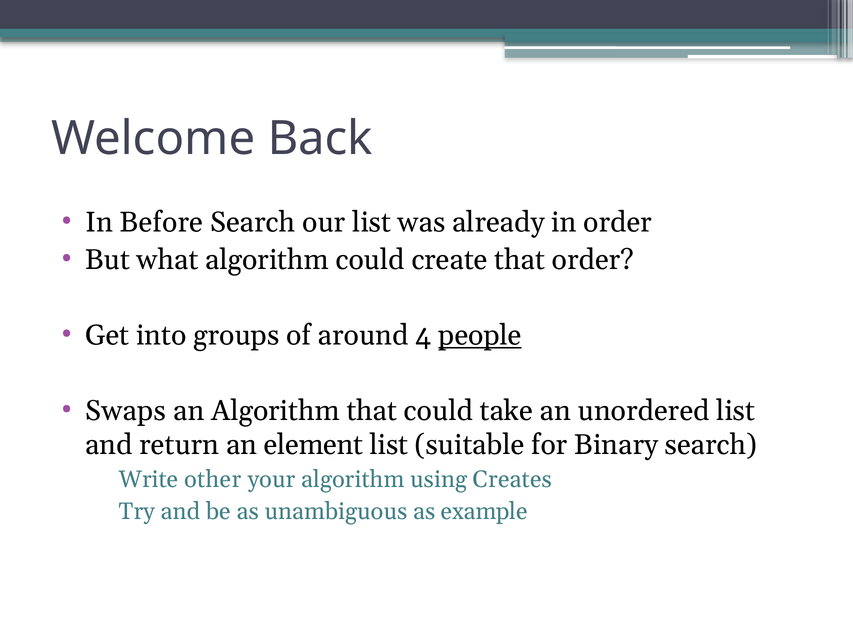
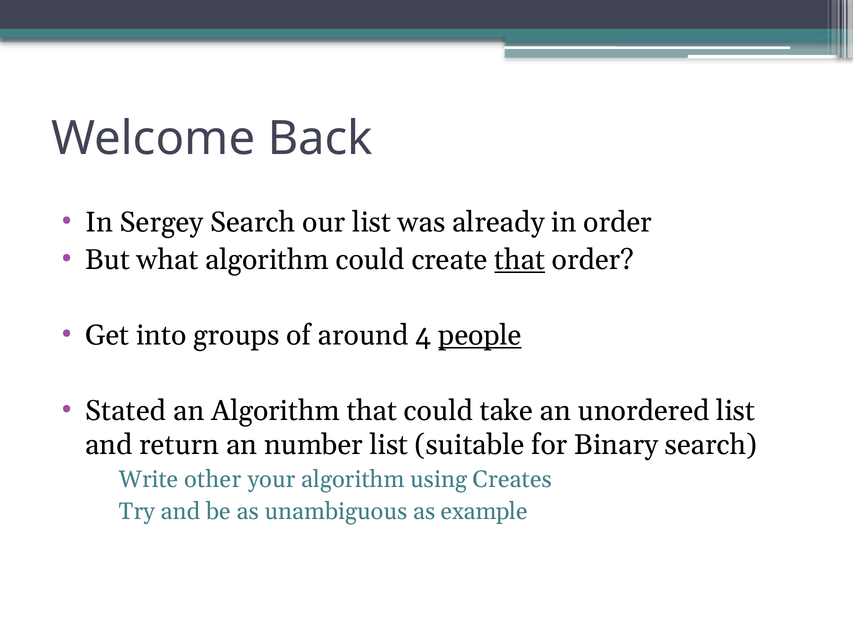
Before: Before -> Sergey (162, 222)
that underline: none -> present (520, 260)
Swaps: Swaps -> Stated (126, 411)
element: element -> number (314, 445)
